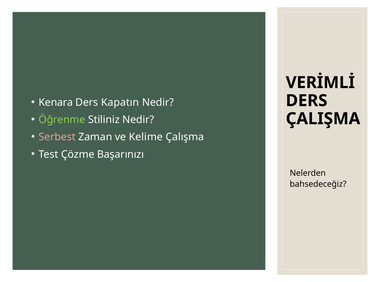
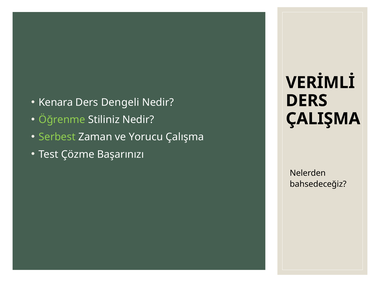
Kapatın: Kapatın -> Dengeli (120, 102)
Serbest colour: pink -> light green (57, 137)
Kelime: Kelime -> Yorucu (146, 137)
